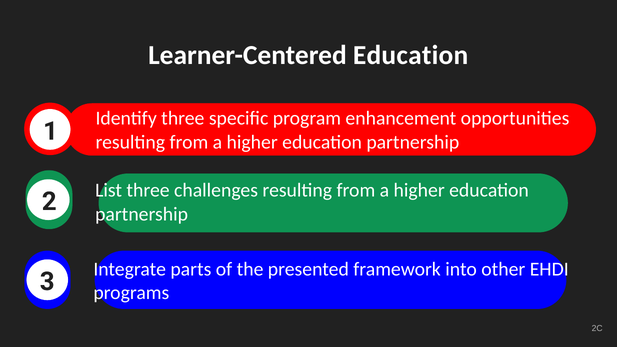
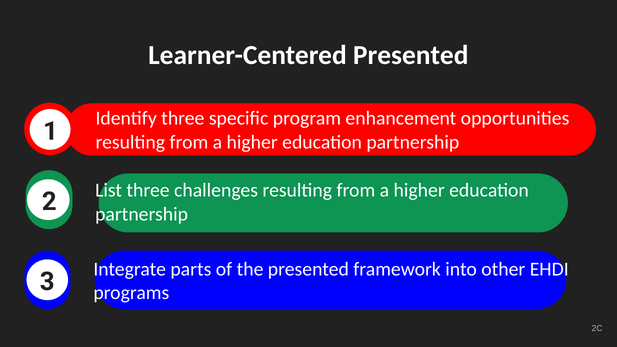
Learner-Centered Education: Education -> Presented (411, 55)
